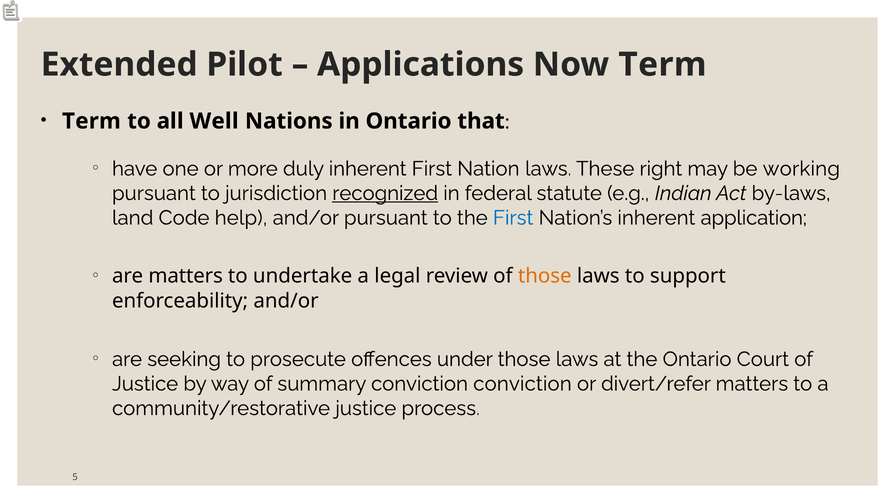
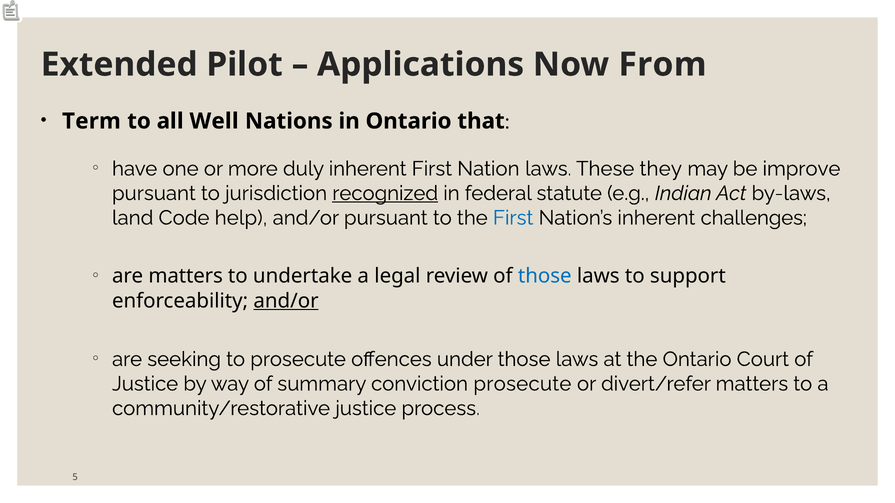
Now Term: Term -> From (662, 65)
right: right -> they (661, 169)
working: working -> improve (802, 169)
application: application -> challenges (754, 218)
those colour: orange -> blue (545, 276)
and/or underline: none -> present (286, 301)
conviction conviction: conviction -> prosecute (522, 384)
